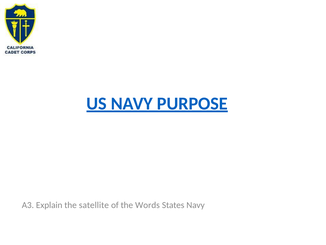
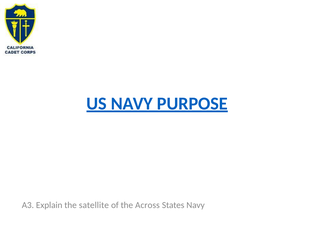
Words: Words -> Across (147, 205)
